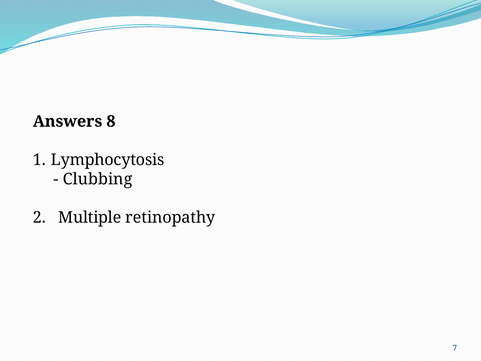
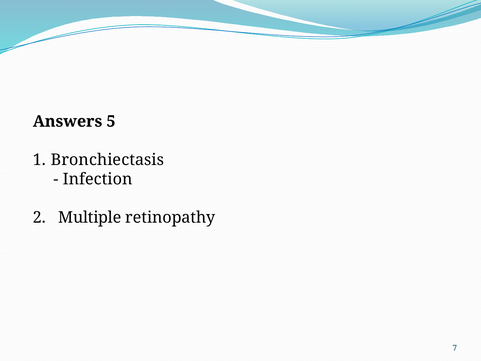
8: 8 -> 5 (111, 121)
Lymphocytosis: Lymphocytosis -> Bronchiectasis (108, 160)
Clubbing: Clubbing -> Infection (98, 179)
